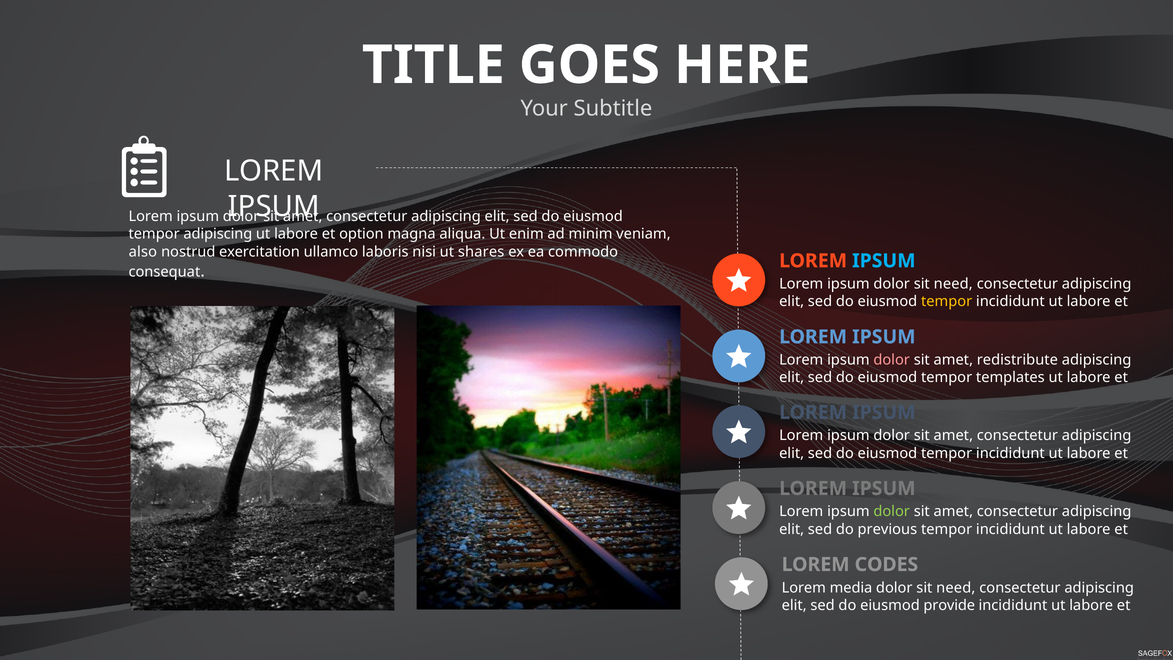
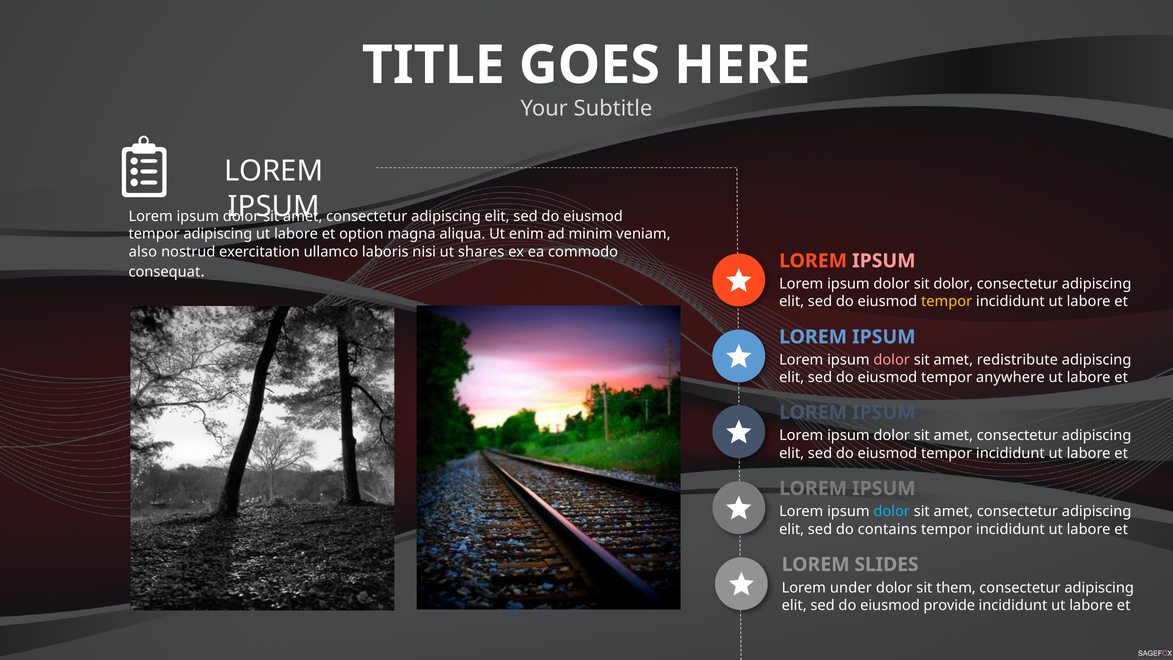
IPSUM colour: light blue -> pink (884, 261)
ipsum dolor sit need: need -> dolor (953, 284)
templates: templates -> anywhere (1010, 378)
dolor colour: light green -> light blue (892, 512)
previous: previous -> contains (887, 529)
CODES: CODES -> SLIDES (886, 564)
media: media -> under (851, 588)
need: need -> them (956, 588)
